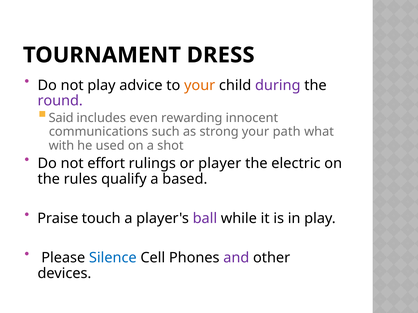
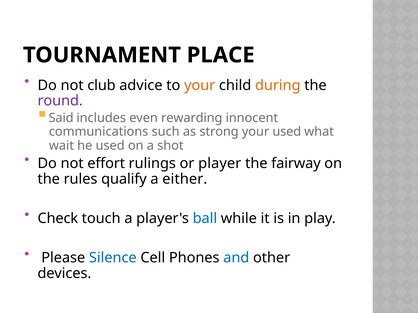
DRESS: DRESS -> PLACE (221, 55)
not play: play -> club (101, 85)
during colour: purple -> orange (278, 85)
your path: path -> used (287, 132)
with: with -> wait (61, 146)
electric: electric -> fairway (296, 164)
based: based -> either (185, 179)
Praise: Praise -> Check (58, 219)
ball colour: purple -> blue (205, 219)
and colour: purple -> blue (236, 258)
